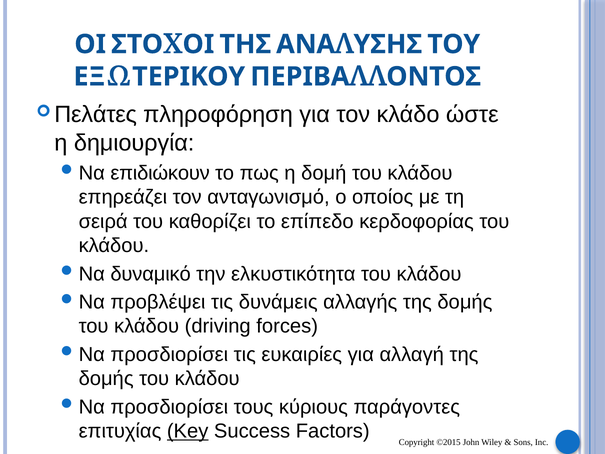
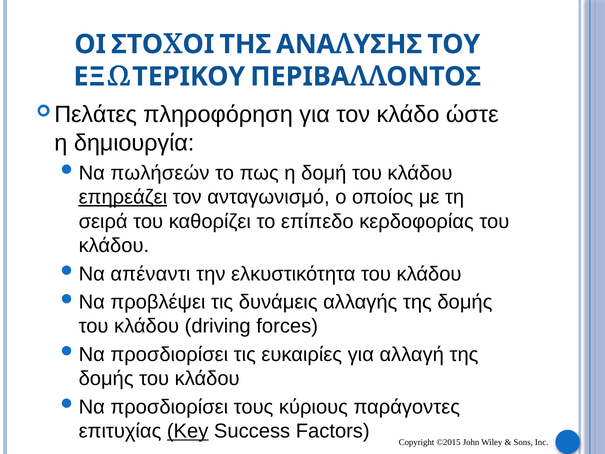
επιδιώκουν: επιδιώκουν -> πωλήσεών (160, 173)
επηρεάζει underline: none -> present (123, 197)
δυναμικό: δυναμικό -> απέναντι (150, 274)
